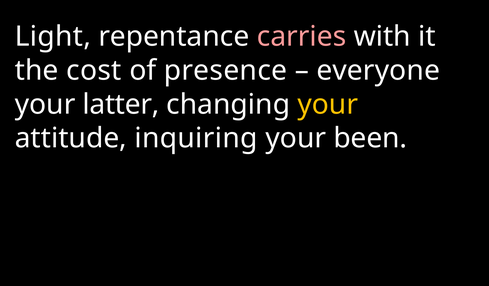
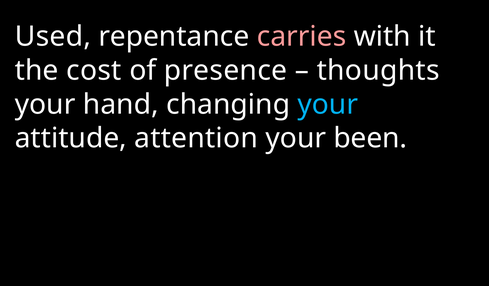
Light: Light -> Used (53, 37)
everyone: everyone -> thoughts (378, 71)
latter: latter -> hand (121, 105)
your colour: yellow -> light blue (328, 105)
inquiring: inquiring -> attention (196, 139)
